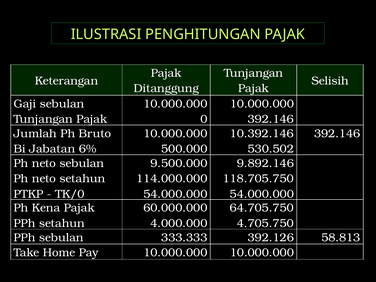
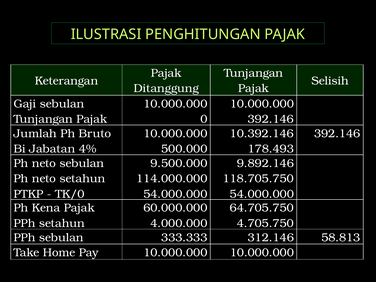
6%: 6% -> 4% (88, 149)
530.502: 530.502 -> 178.493 (271, 149)
392.126: 392.126 -> 312.146 (271, 238)
